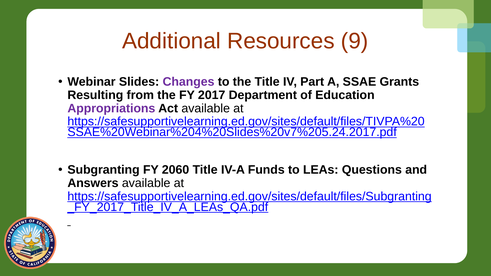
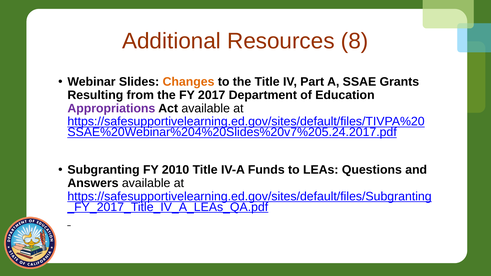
9: 9 -> 8 (355, 41)
Changes colour: purple -> orange (189, 82)
2060: 2060 -> 2010 (176, 170)
